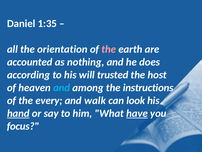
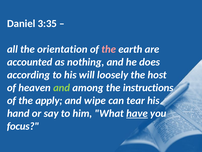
1:35: 1:35 -> 3:35 (47, 23)
trusted: trusted -> loosely (113, 75)
and colour: light blue -> light green (62, 87)
every: every -> apply (49, 100)
walk: walk -> wipe (95, 100)
look: look -> tear (136, 100)
hand underline: present -> none (18, 113)
